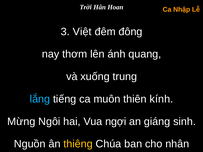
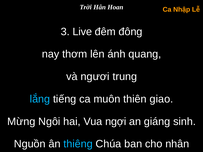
Việt: Việt -> Live (82, 32)
xuống: xuống -> ngươi (95, 77)
kính: kính -> giao (161, 99)
thiêng colour: yellow -> light blue (78, 144)
